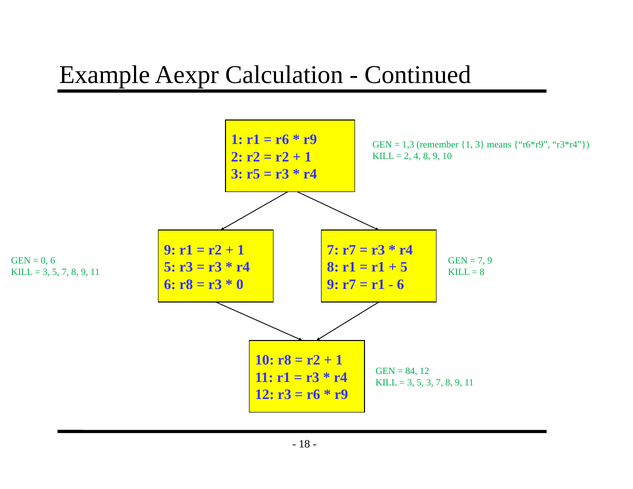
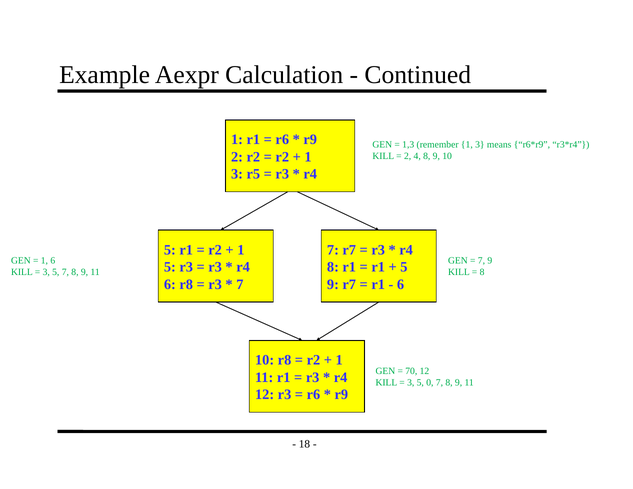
9: 9 -> 5 (170, 250)
0: 0 -> 1 (44, 261)
0: 0 -> 7 (240, 284)
84: 84 -> 70 (411, 371)
5 3: 3 -> 0 (430, 383)
